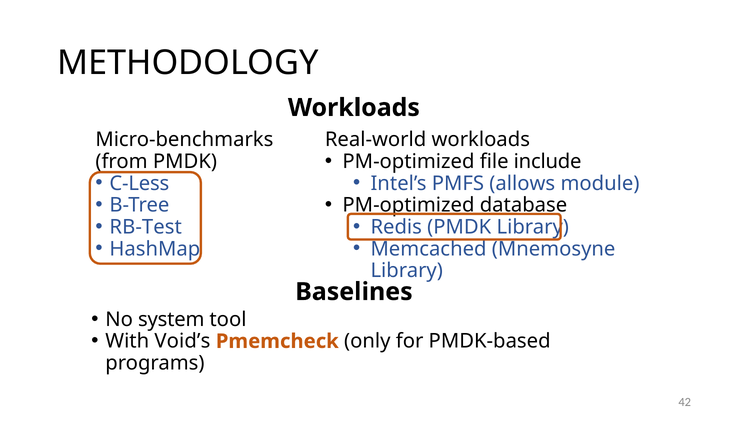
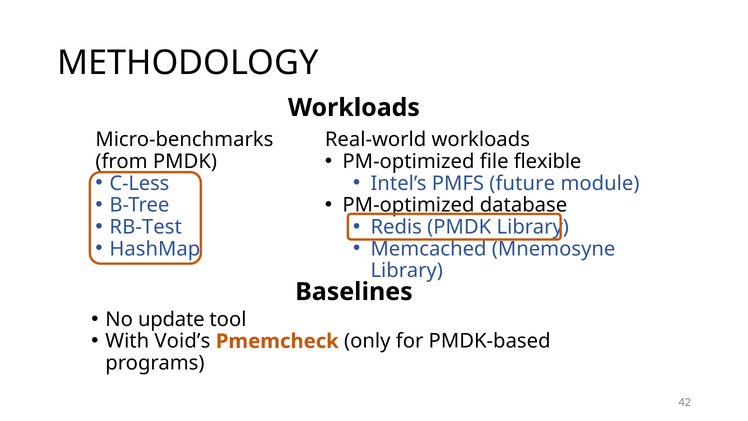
include: include -> flexible (548, 161)
allows: allows -> future (522, 183)
system: system -> update (171, 319)
